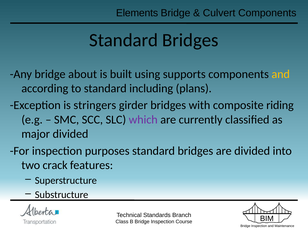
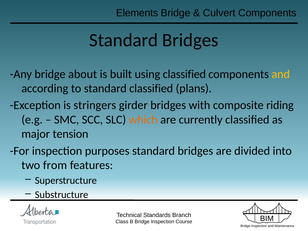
using supports: supports -> classified (184, 74)
standard including: including -> classified (151, 88)
which colour: purple -> orange (143, 120)
major divided: divided -> tension (71, 134)
crack: crack -> from (55, 165)
